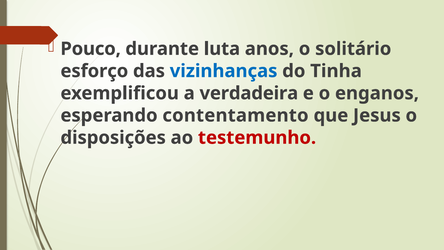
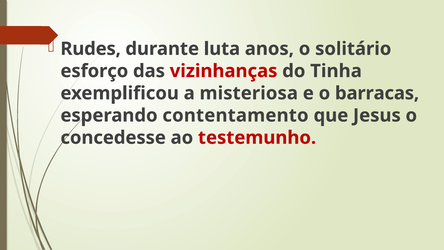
Pouco: Pouco -> Rudes (91, 49)
vizinhanças colour: blue -> red (224, 71)
verdadeira: verdadeira -> misteriosa (249, 93)
enganos: enganos -> barracas (377, 93)
disposições: disposições -> concedesse (113, 138)
